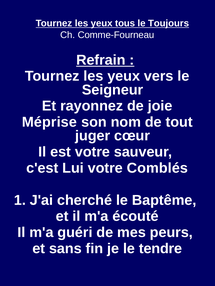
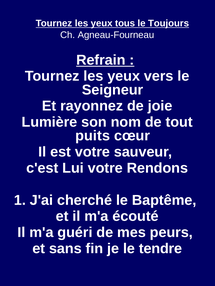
Comme-Fourneau: Comme-Fourneau -> Agneau-Fourneau (116, 35)
Méprise: Méprise -> Lumière (49, 122)
juger: juger -> puits (93, 136)
Comblés: Comblés -> Rendons (157, 168)
